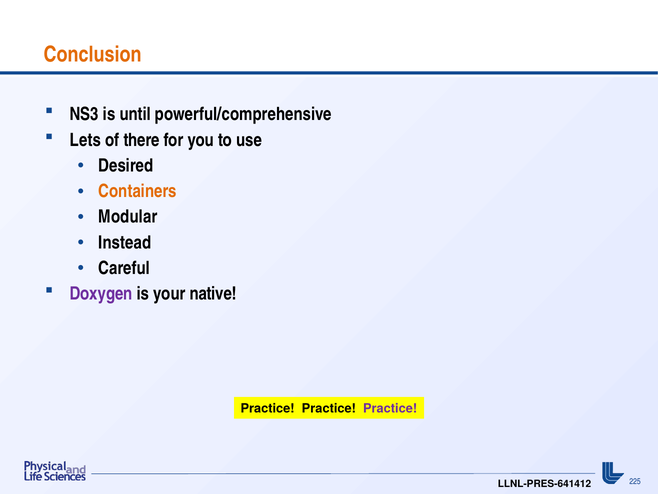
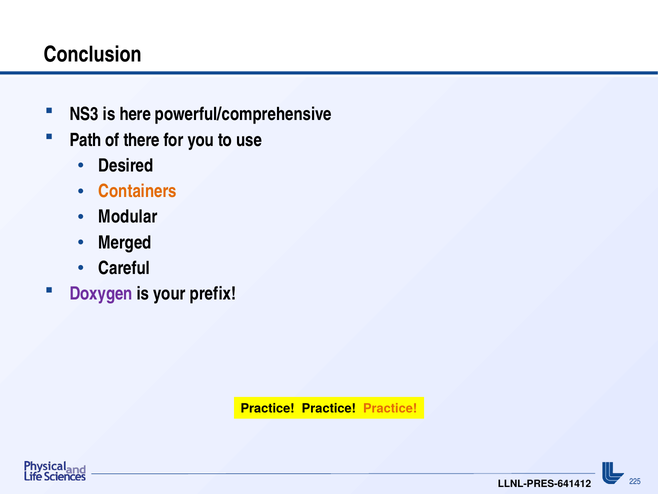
Conclusion colour: orange -> black (93, 54)
until: until -> here (135, 114)
Lets: Lets -> Path (86, 140)
Instead: Instead -> Merged (125, 242)
native: native -> prefix (213, 293)
Practice colour: purple -> orange (390, 408)
